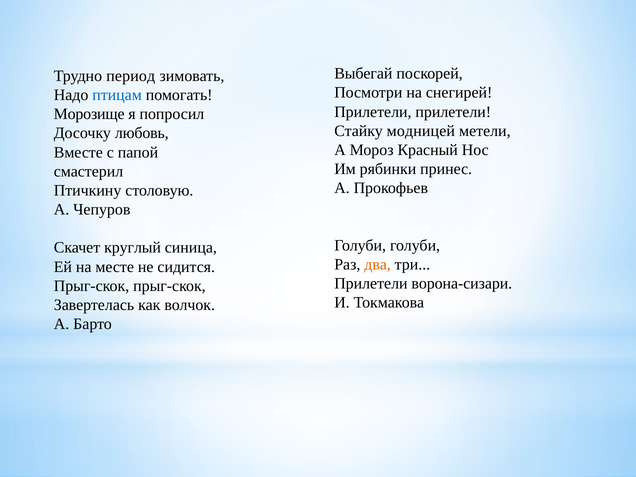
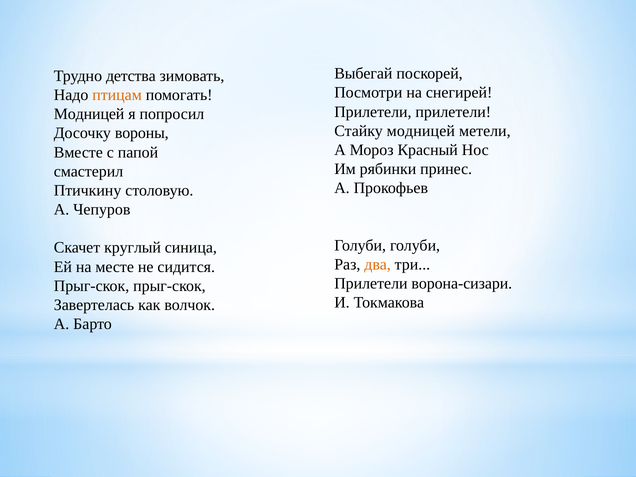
период: период -> детства (131, 76)
птицам colour: blue -> orange (117, 95)
Морозище: Морозище -> Модницей (89, 114)
любовь: любовь -> вороны (142, 133)
